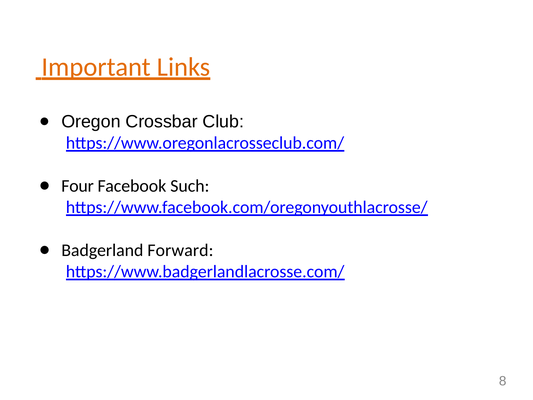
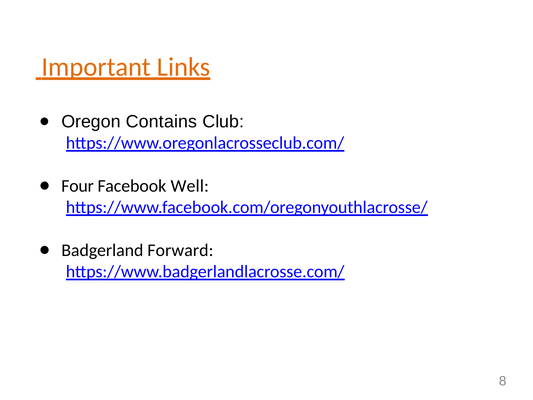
Crossbar: Crossbar -> Contains (161, 122)
Such: Such -> Well (190, 186)
